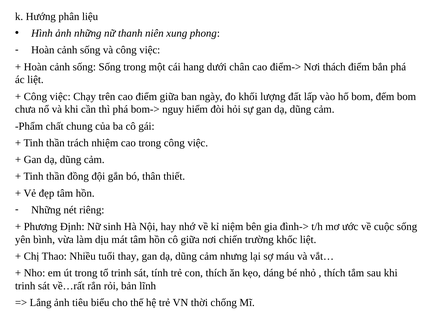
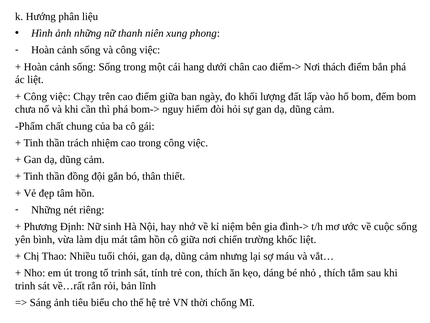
thay: thay -> chói (128, 256)
Lắng: Lắng -> Sáng (41, 302)
